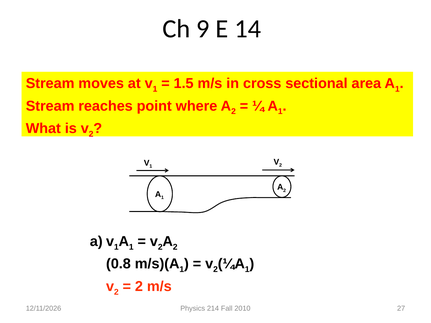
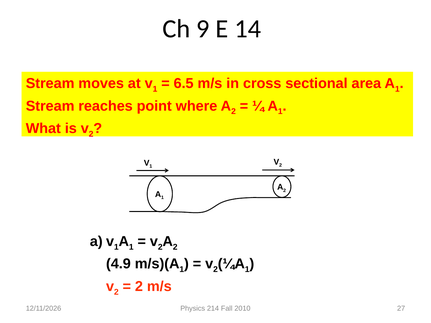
1.5: 1.5 -> 6.5 (184, 84)
0.8: 0.8 -> 4.9 (118, 264)
